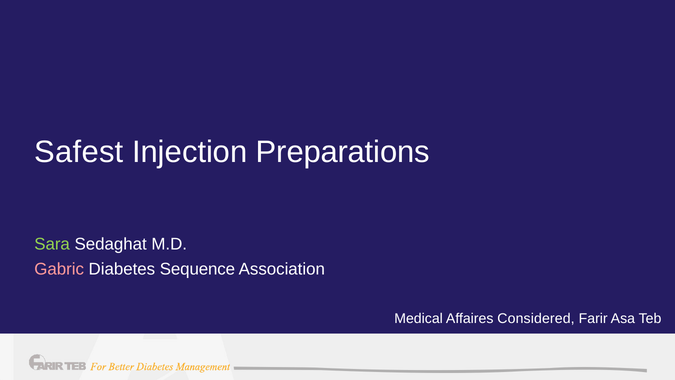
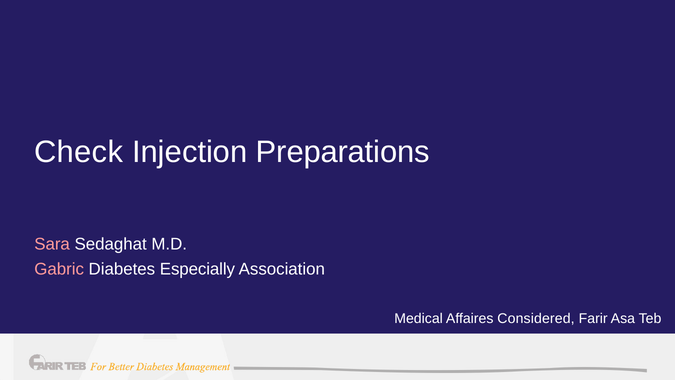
Safest: Safest -> Check (79, 152)
Sara colour: light green -> pink (52, 244)
Sequence: Sequence -> Especially (197, 269)
